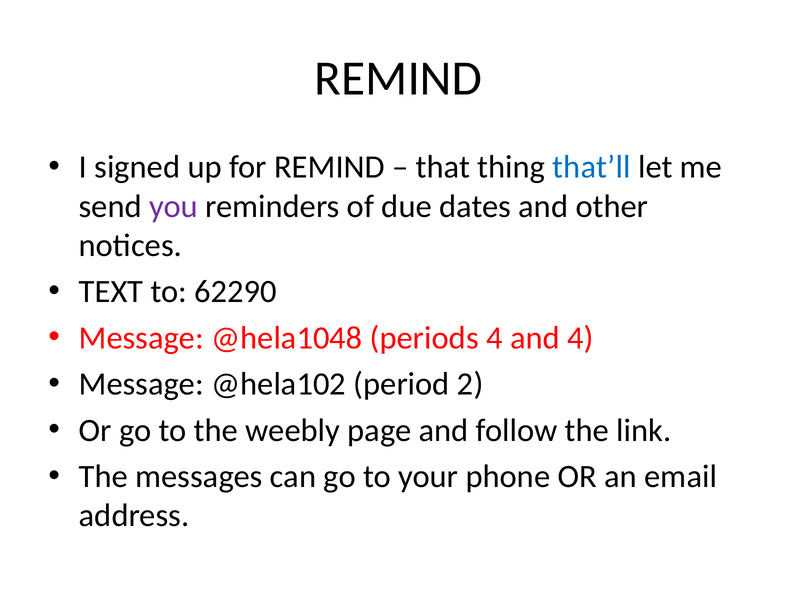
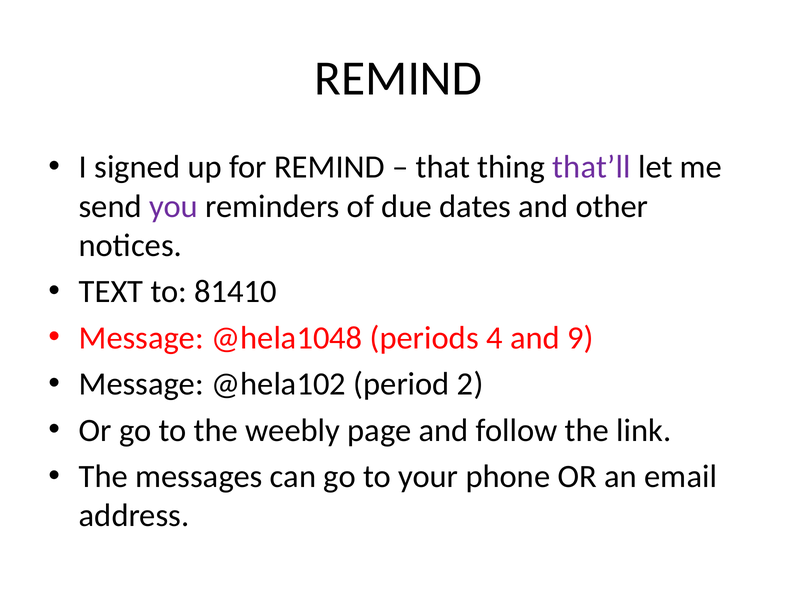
that’ll colour: blue -> purple (592, 167)
62290: 62290 -> 81410 (236, 292)
and 4: 4 -> 9 (580, 338)
